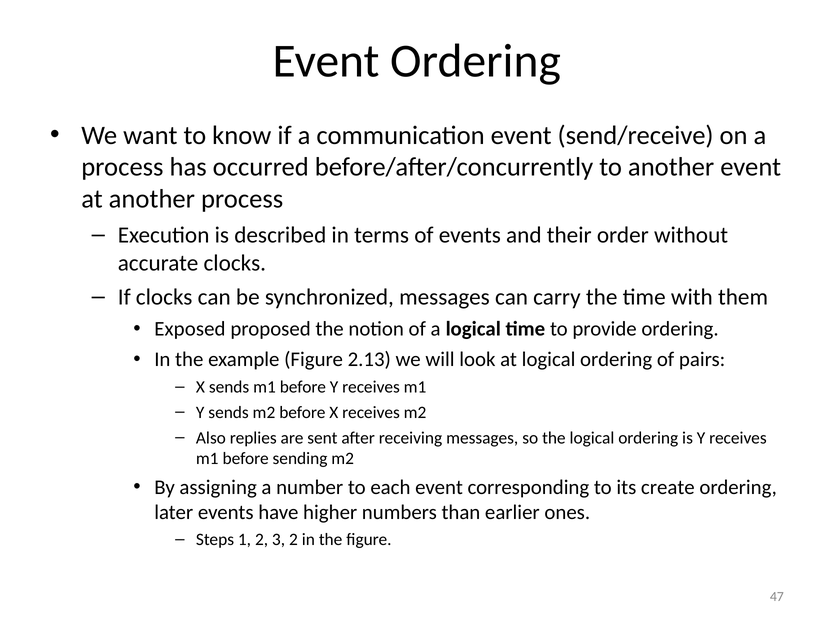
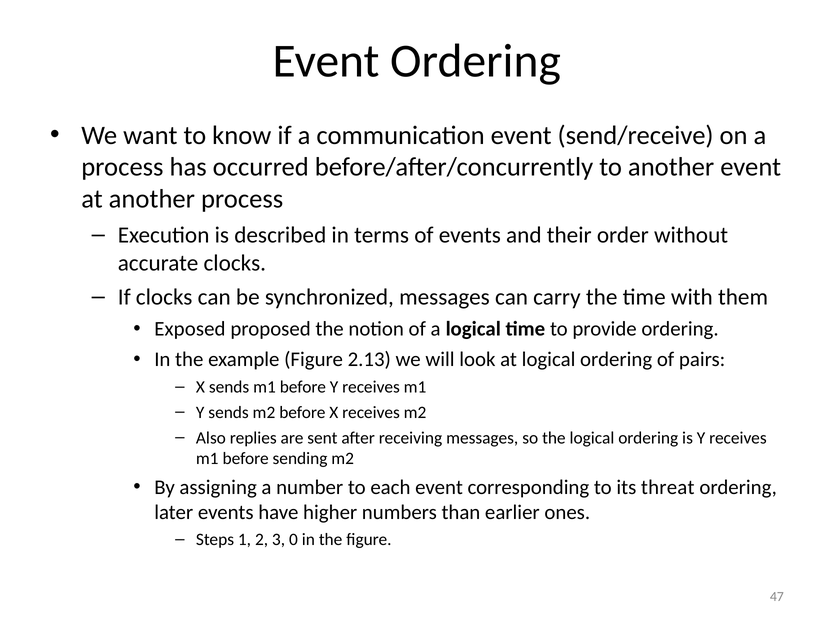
create: create -> threat (668, 488)
3 2: 2 -> 0 (293, 540)
